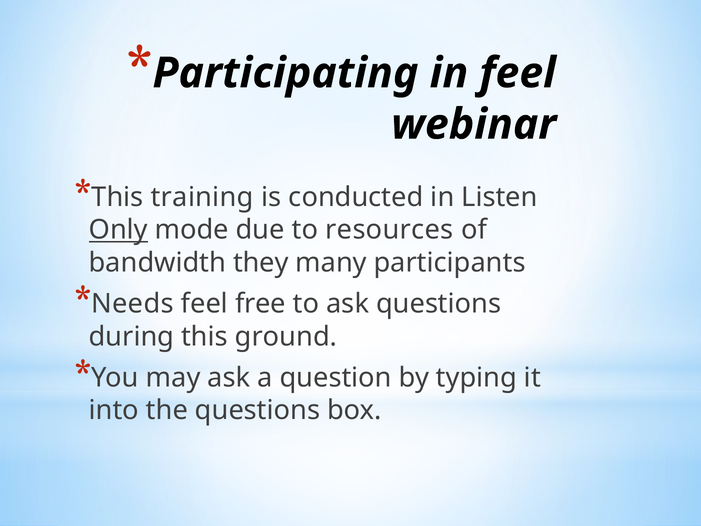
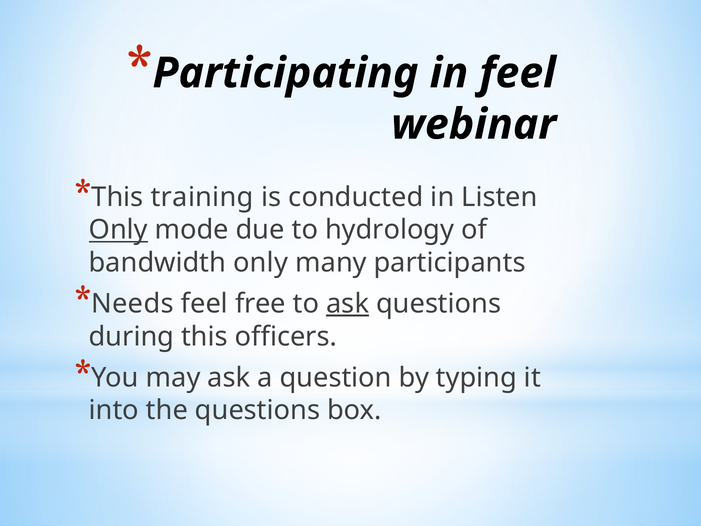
resources: resources -> hydrology (390, 230)
bandwidth they: they -> only (261, 262)
ask underline: none -> present (348, 304)
ground: ground -> officers (286, 336)
